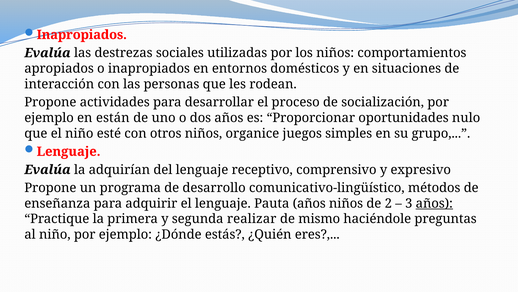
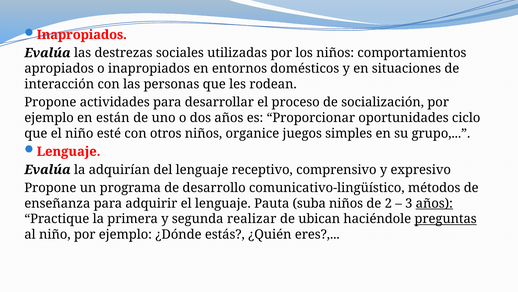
nulo: nulo -> ciclo (466, 118)
Pauta años: años -> suba (309, 203)
mismo: mismo -> ubican (319, 219)
preguntas underline: none -> present (446, 219)
